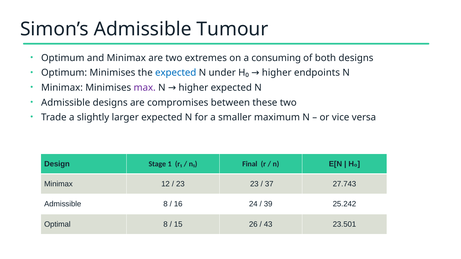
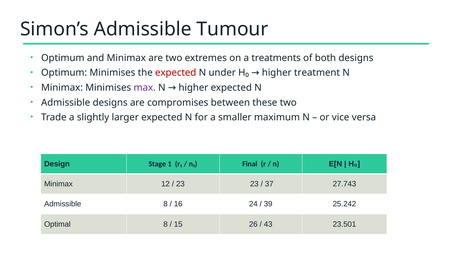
consuming: consuming -> treatments (276, 58)
expected colour: blue -> red (176, 73)
endpoints: endpoints -> treatment (317, 73)
